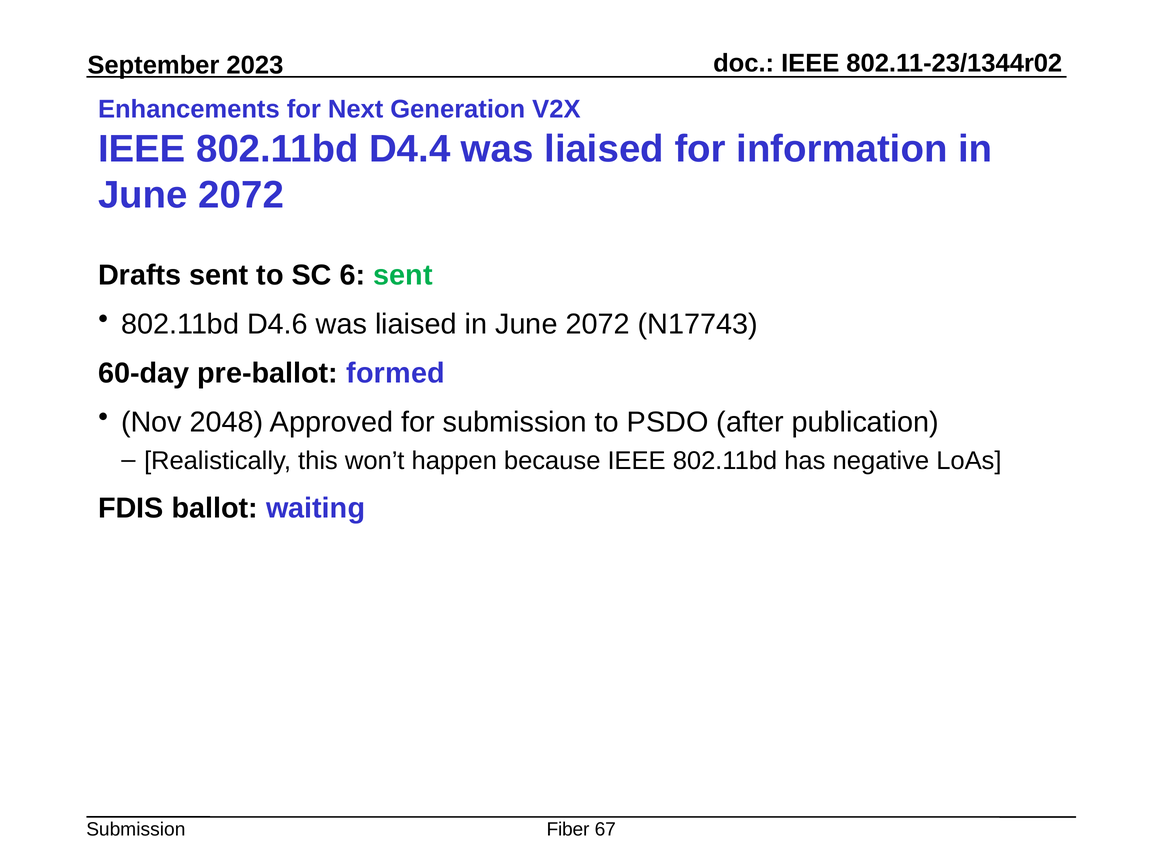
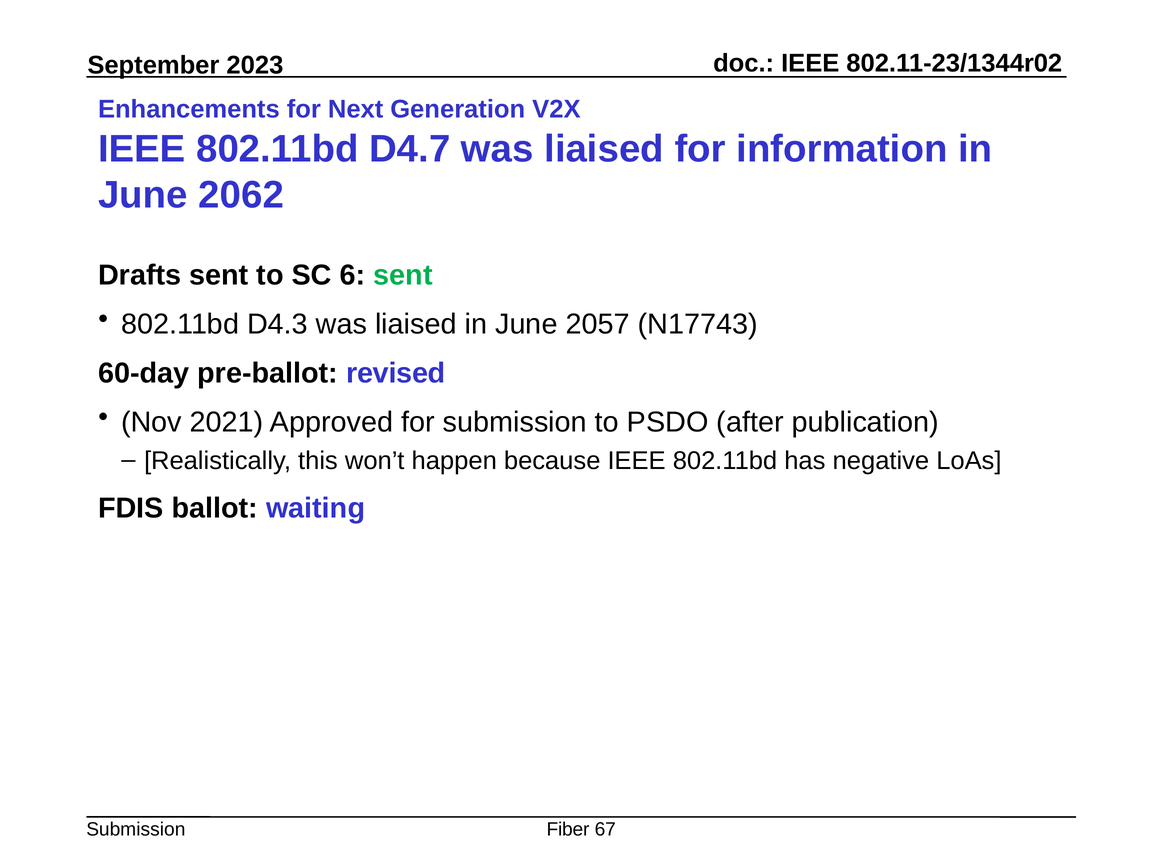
D4.4: D4.4 -> D4.7 (410, 149)
2072: 2072 -> 2062 (241, 195)
D4.6: D4.6 -> D4.3 (277, 324)
liaised in June 2072: 2072 -> 2057 (598, 324)
formed: formed -> revised (396, 373)
2048: 2048 -> 2021 (227, 422)
